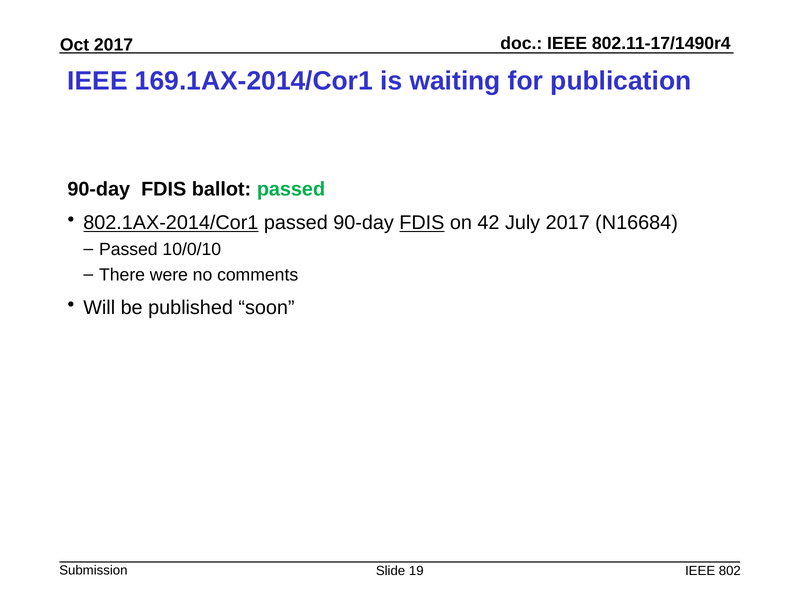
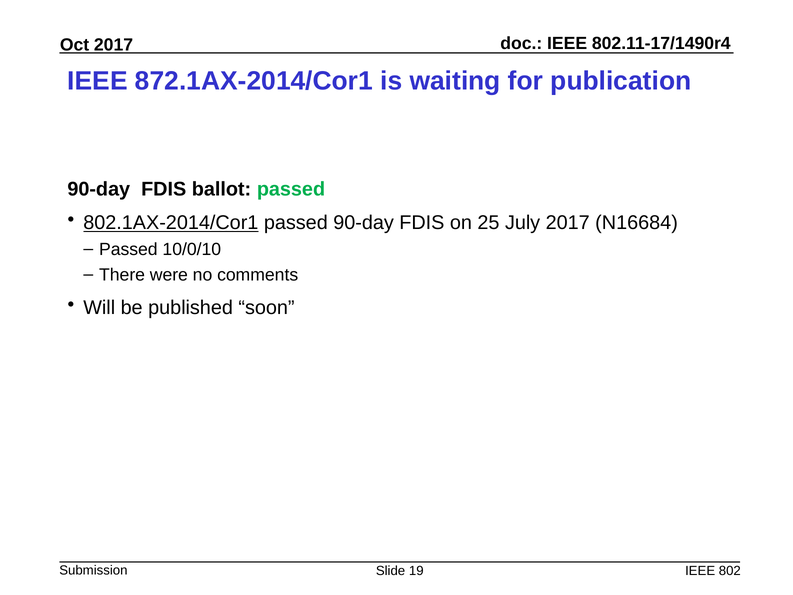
169.1AX-2014/Cor1: 169.1AX-2014/Cor1 -> 872.1AX-2014/Cor1 (254, 81)
FDIS underline: present -> none (422, 223)
42: 42 -> 25 (488, 223)
